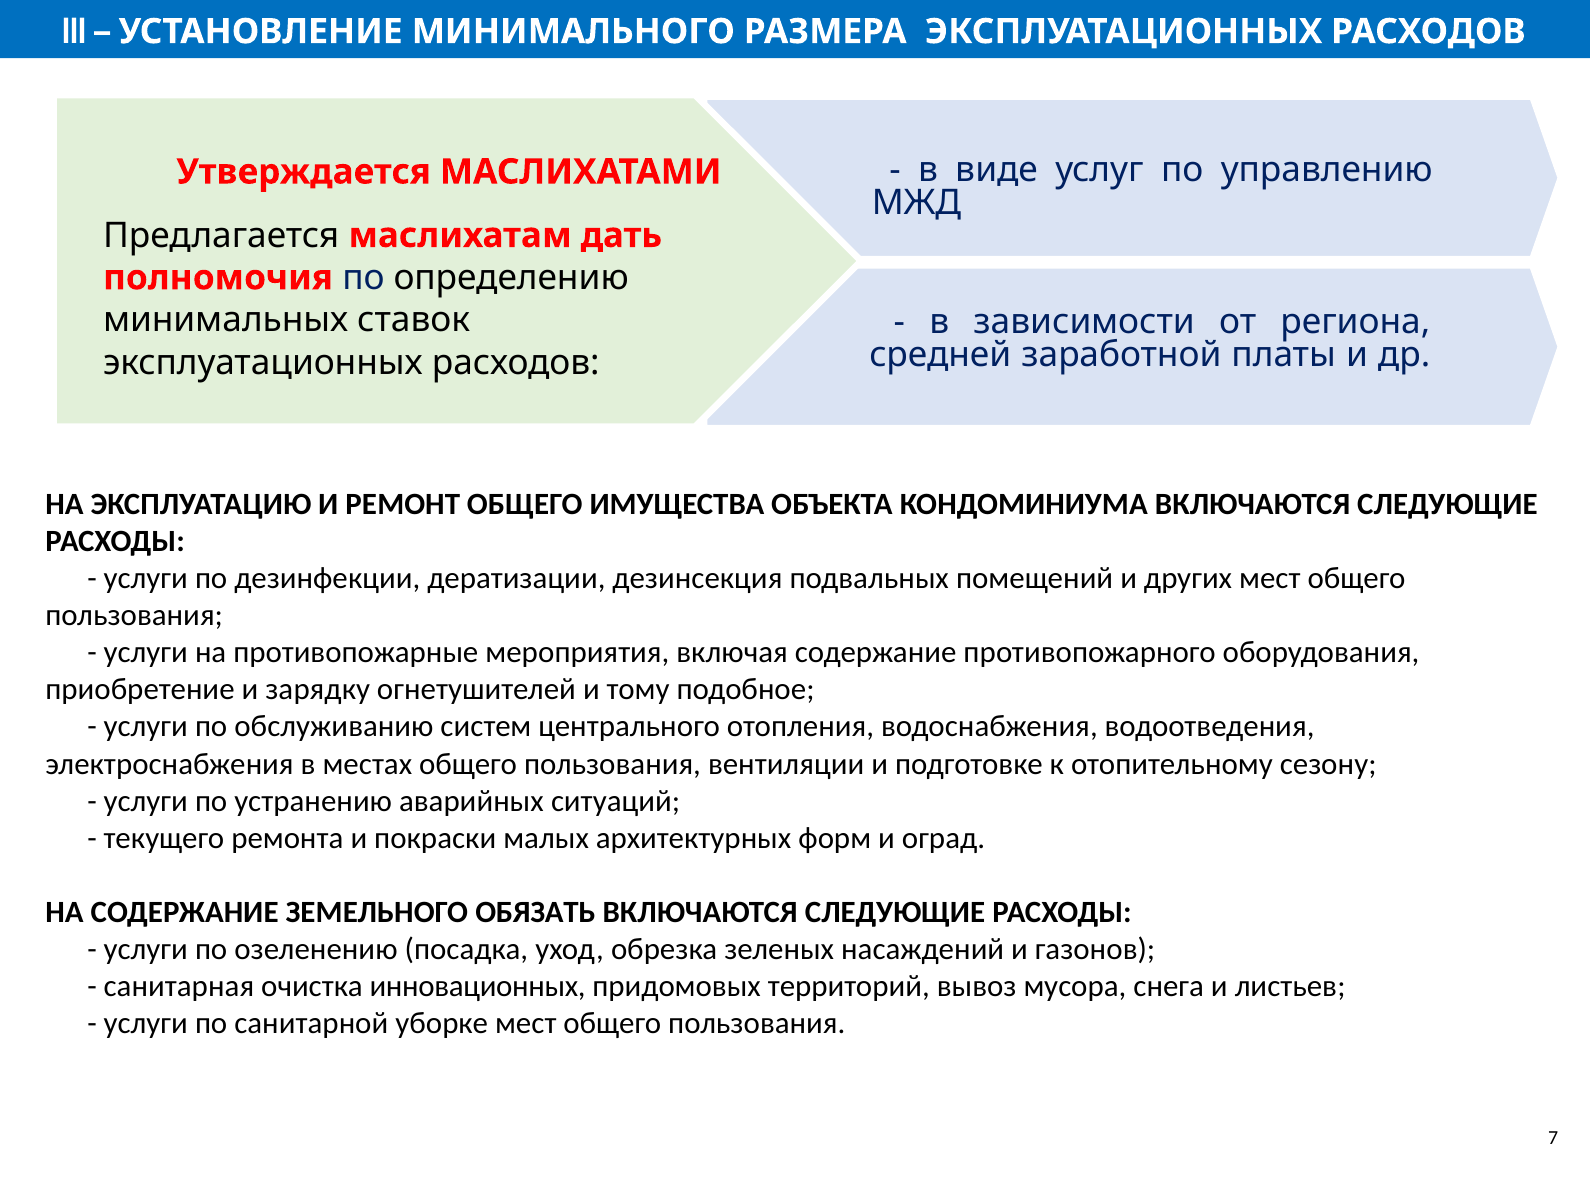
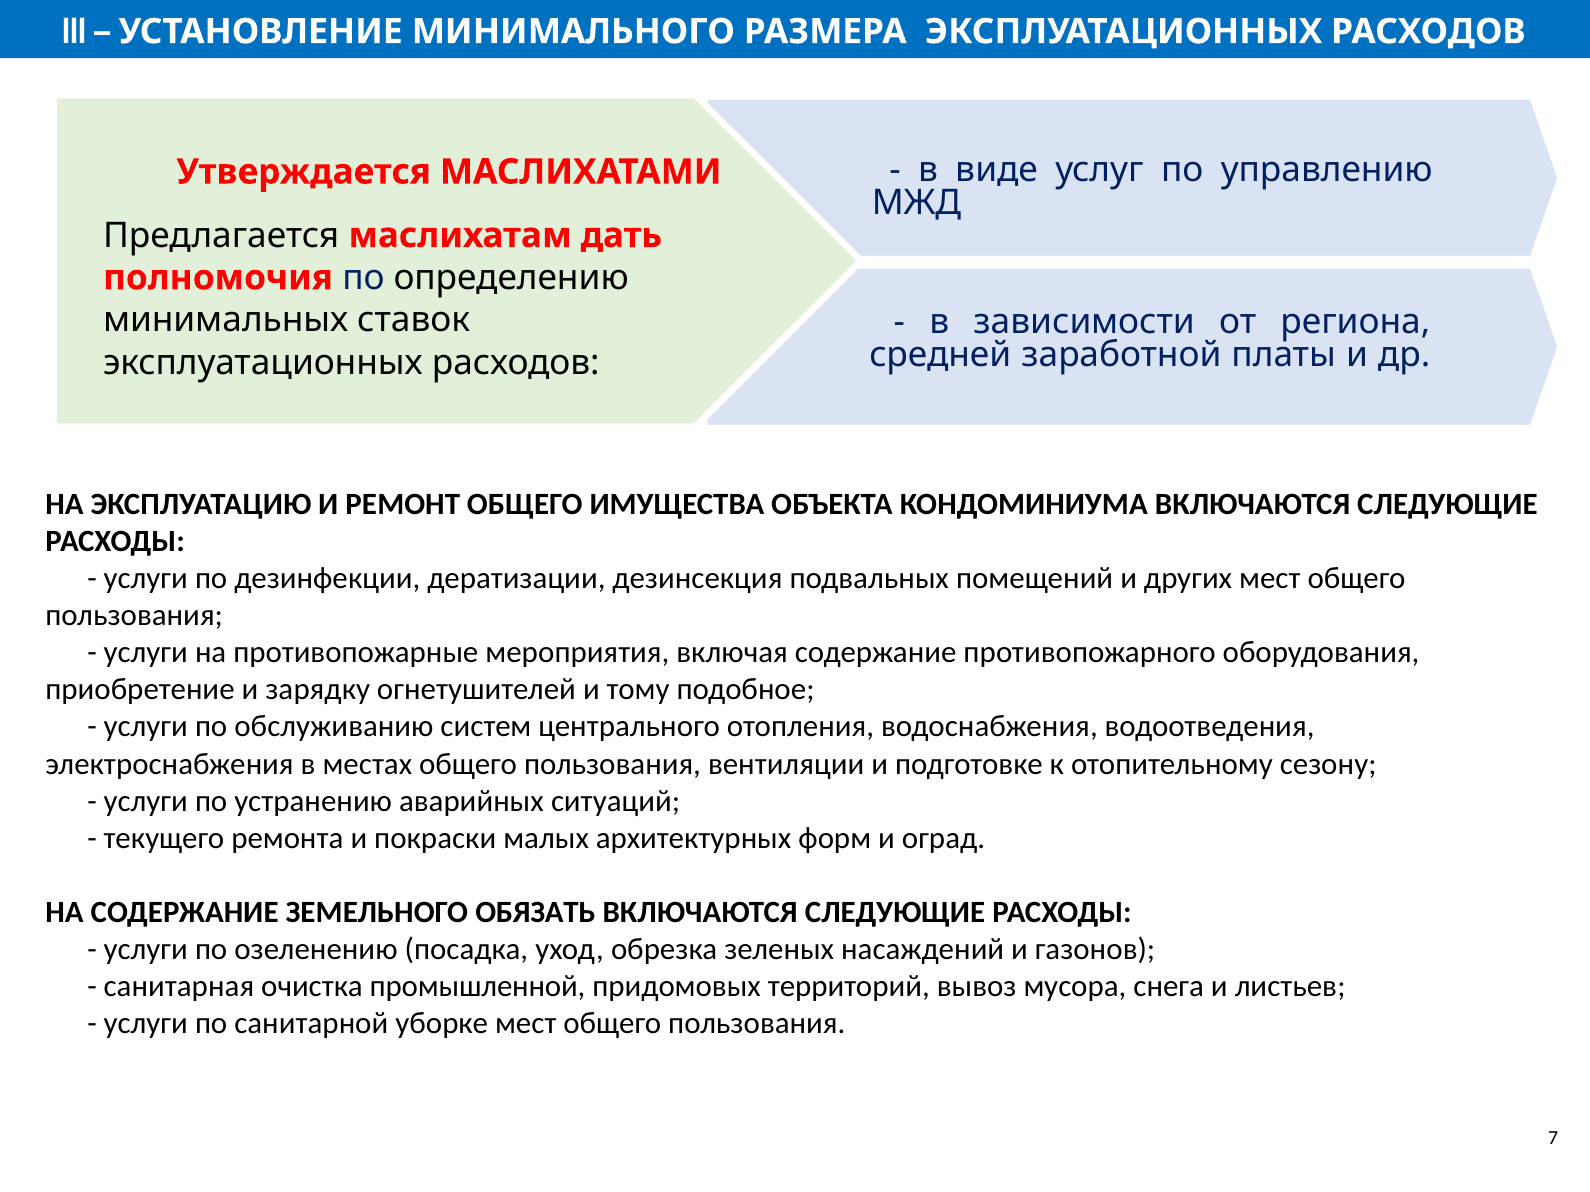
инновационных: инновационных -> промышленной (478, 987)
